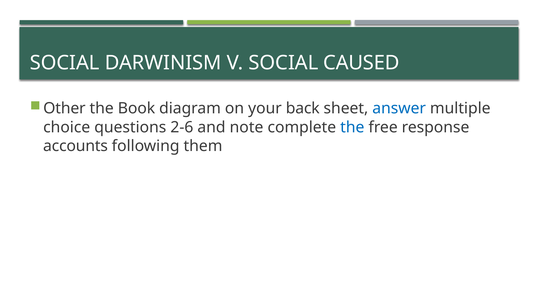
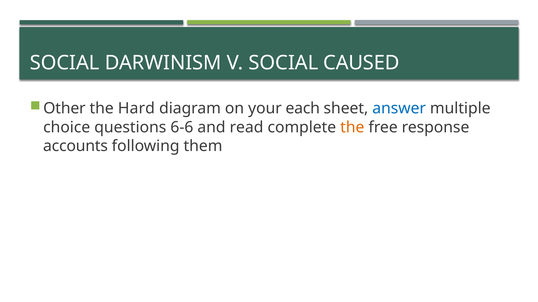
Book: Book -> Hard (136, 109)
back: back -> each (303, 109)
2-6: 2-6 -> 6-6 (182, 128)
note: note -> read (247, 128)
the colour: blue -> orange (352, 128)
